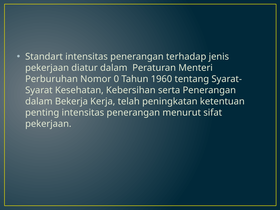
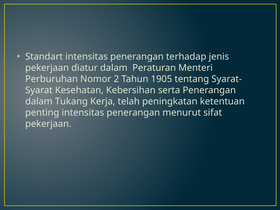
0: 0 -> 2 (116, 79)
1960: 1960 -> 1905 (161, 79)
Bekerja: Bekerja -> Tukang (71, 101)
